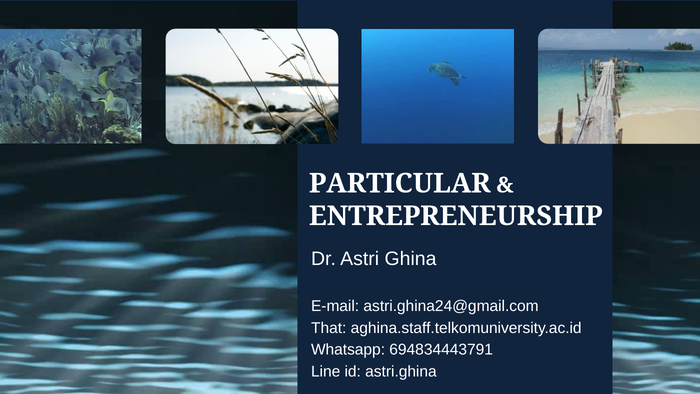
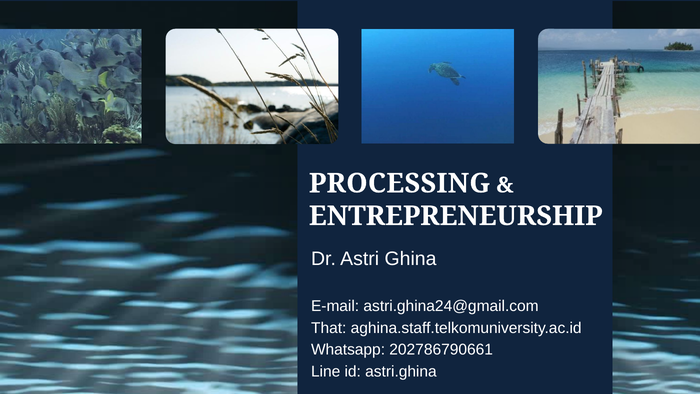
PARTICULAR: PARTICULAR -> PROCESSING (400, 183)
694834443791: 694834443791 -> 202786790661 (441, 350)
